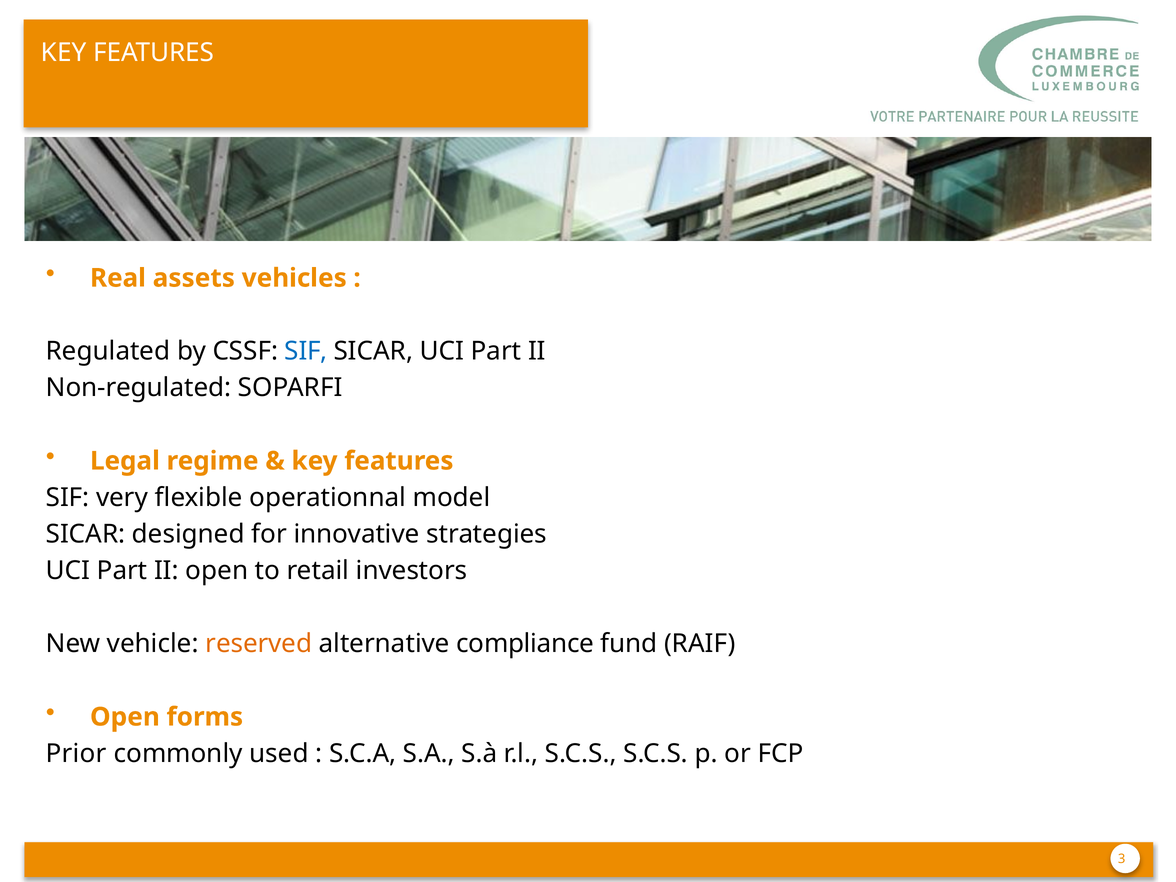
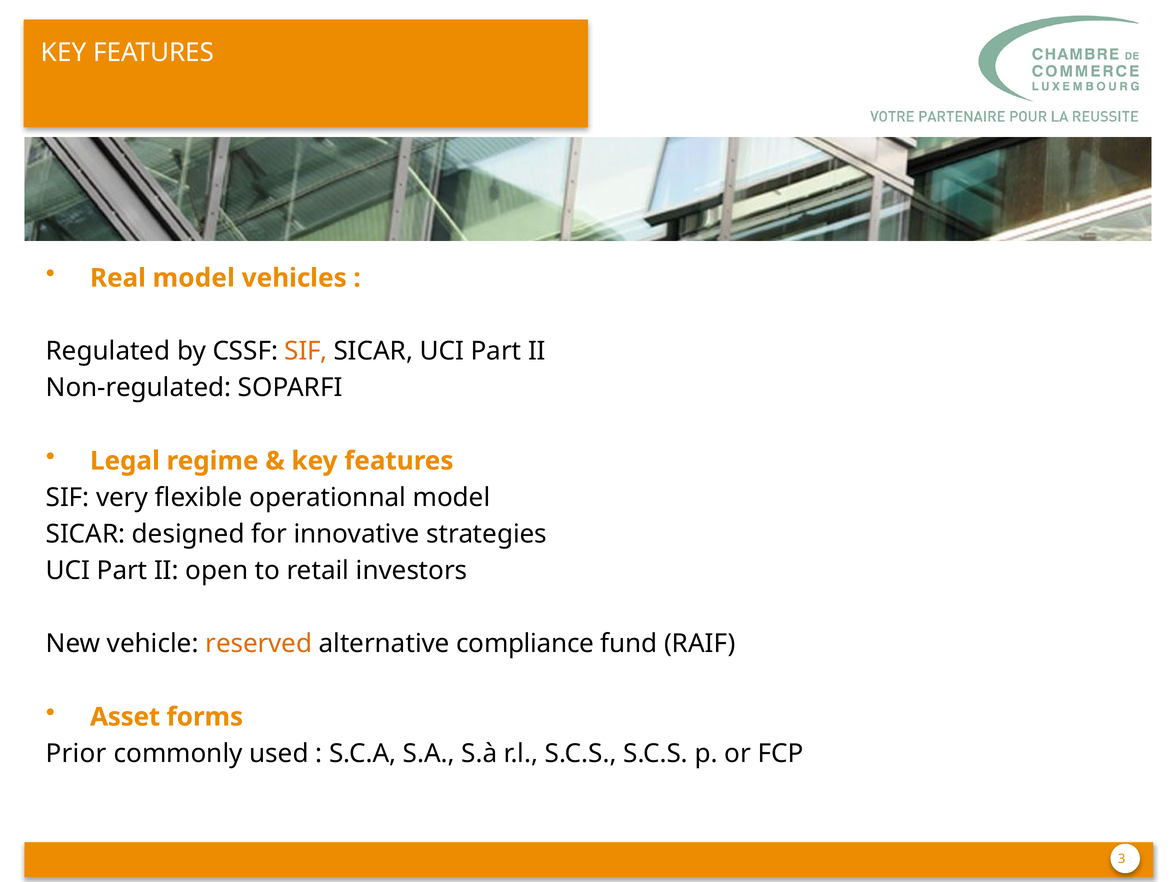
Real assets: assets -> model (194, 278)
SIF colour: blue -> orange (306, 351)
Open: Open -> Asset (125, 717)
